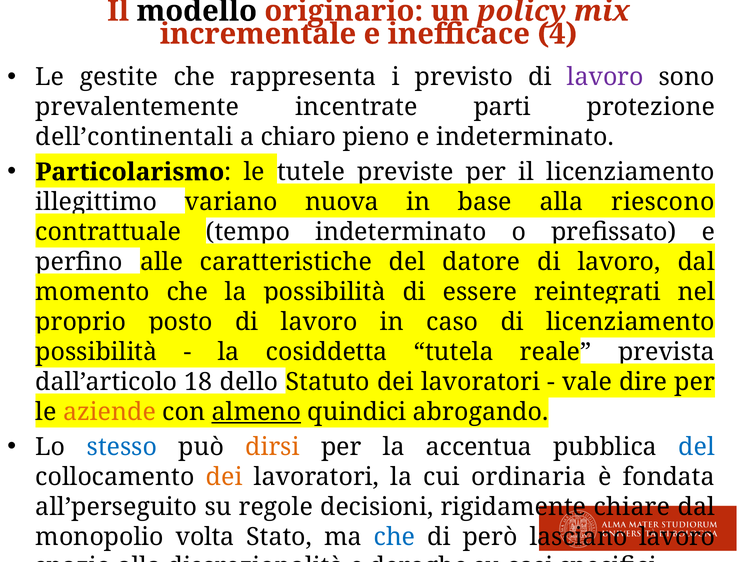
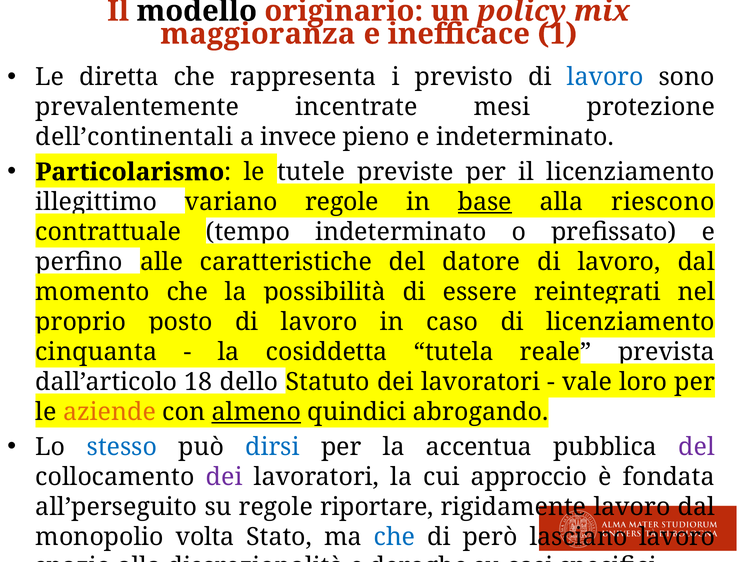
incrementale: incrementale -> maggioranza (258, 34)
4: 4 -> 1 (557, 34)
gestite: gestite -> diretta (119, 77)
lavoro colour: purple -> blue (605, 77)
parti: parti -> mesi (502, 107)
chiaro: chiaro -> invece (298, 137)
variano nuova: nuova -> regole (342, 202)
base underline: none -> present (485, 202)
possibilità: possibilità -> cinquanta (96, 352)
dire: dire -> loro (643, 382)
dirsi colour: orange -> blue (273, 447)
del colour: blue -> purple (697, 447)
dei colour: orange -> purple (224, 477)
ordinaria: ordinaria -> approccio (529, 477)
decisioni: decisioni -> riportare (377, 507)
rigidamente chiare: chiare -> lavoro (632, 507)
